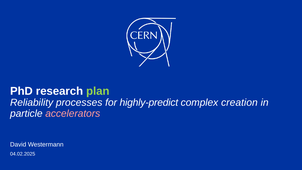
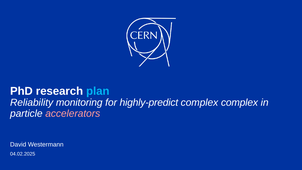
plan colour: light green -> light blue (98, 91)
processes: processes -> monitoring (79, 103)
complex creation: creation -> complex (240, 103)
